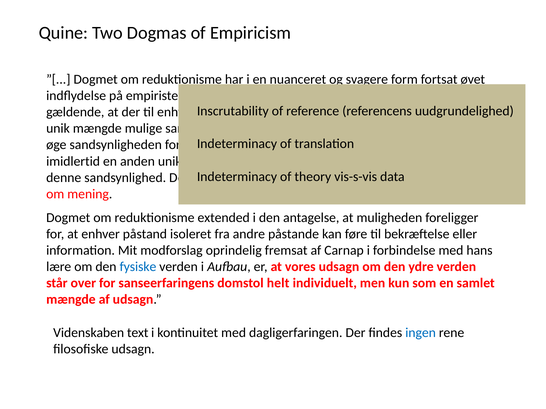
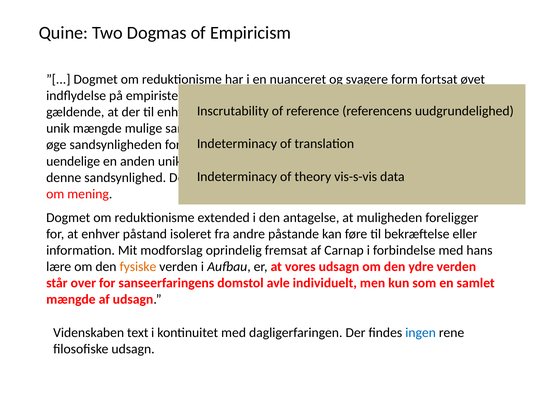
imidlertid: imidlertid -> uendelige (73, 161)
fysiske colour: blue -> orange (138, 267)
helt: helt -> avle (278, 283)
